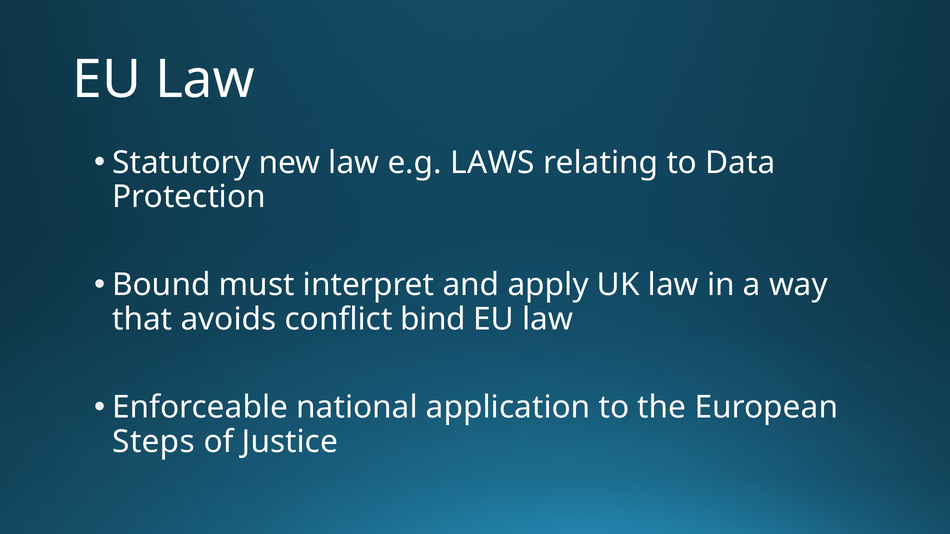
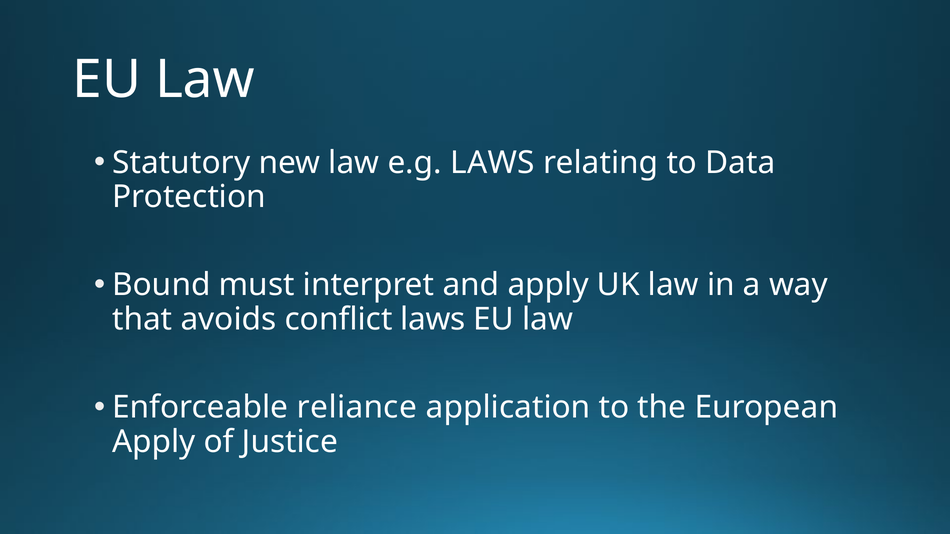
conflict bind: bind -> laws (433, 319)
national: national -> reliance (357, 408)
Steps: Steps -> Apply (154, 442)
